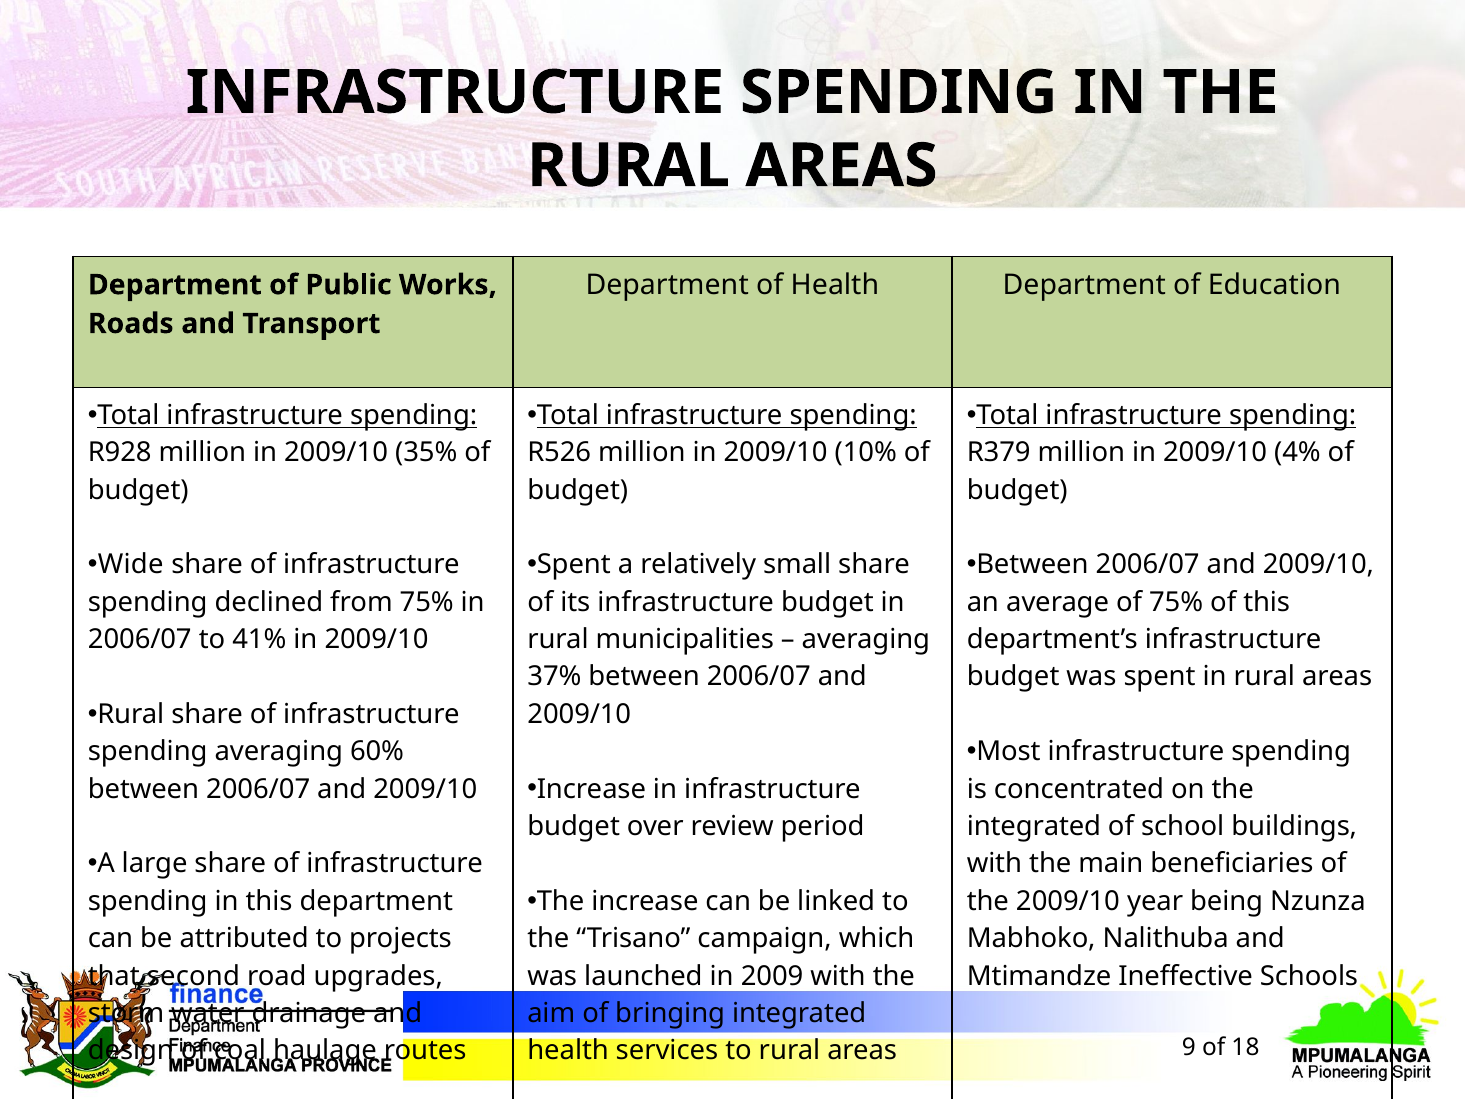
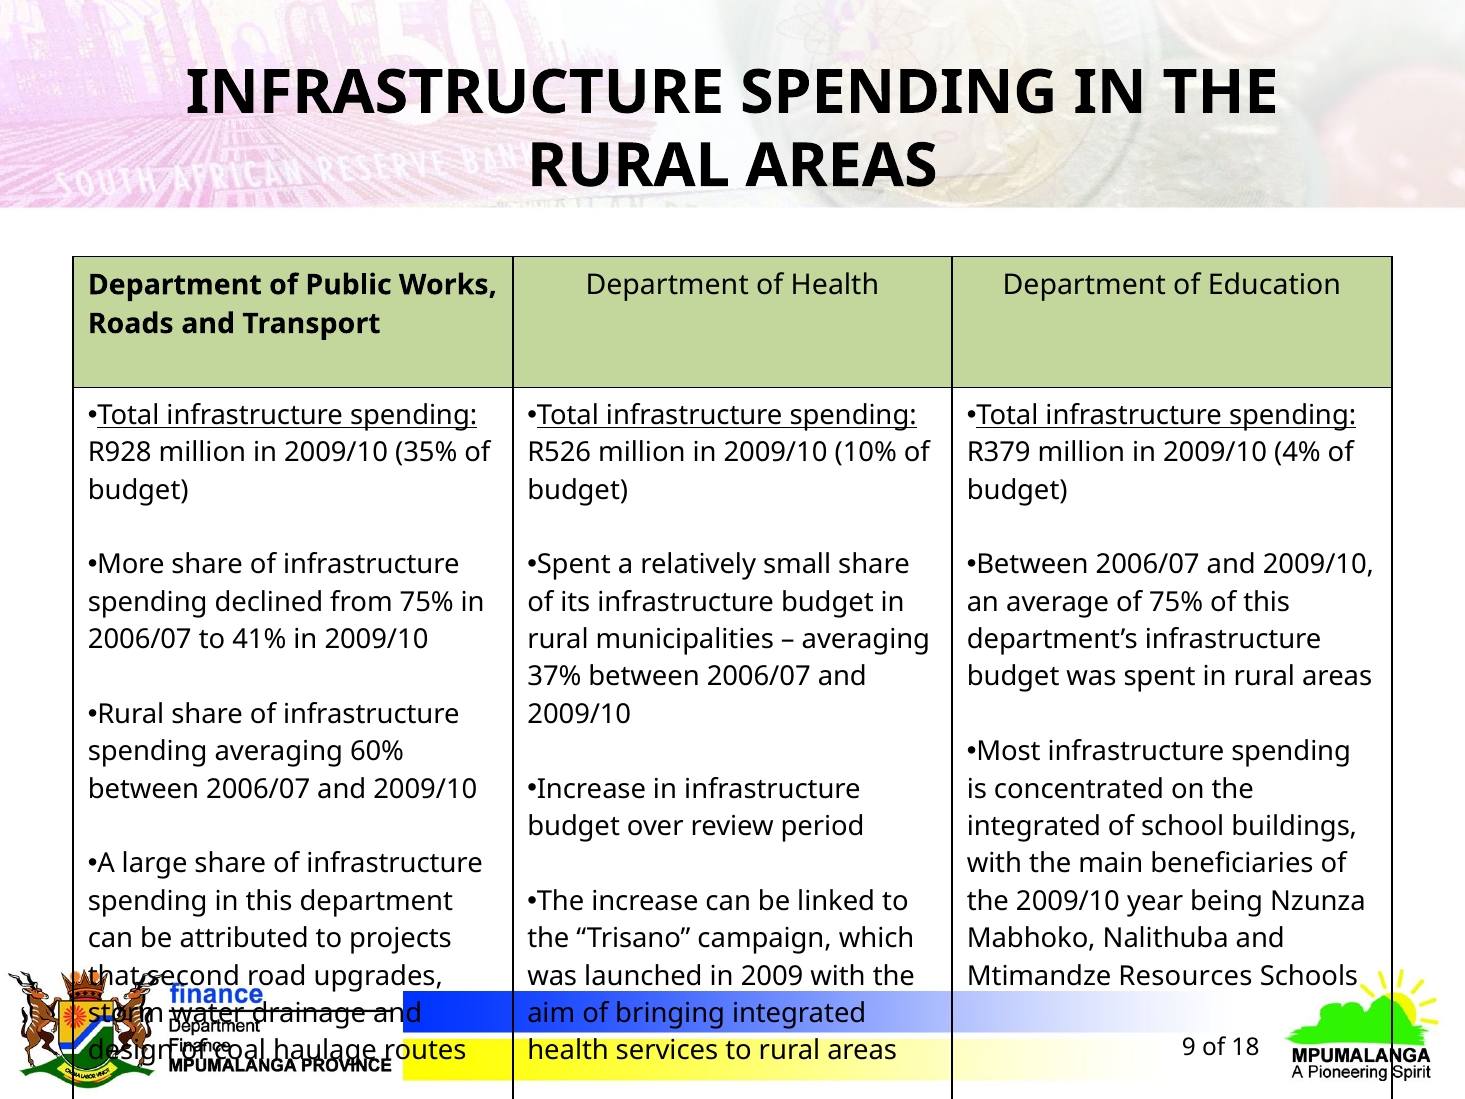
Wide: Wide -> More (131, 565)
Ineffective: Ineffective -> Resources (1185, 976)
